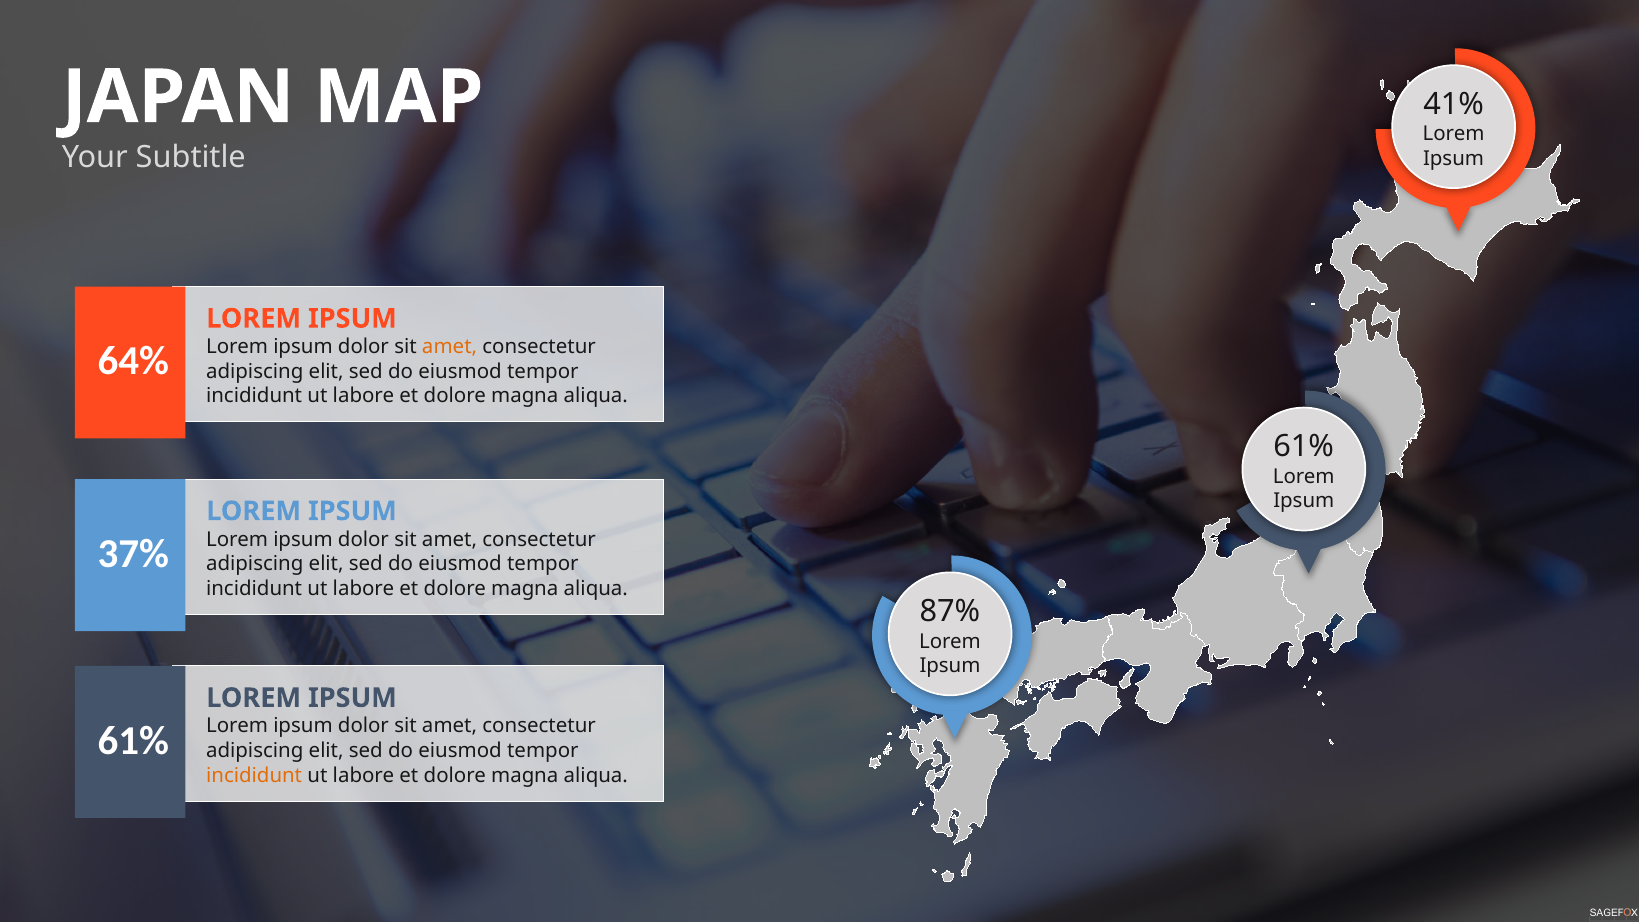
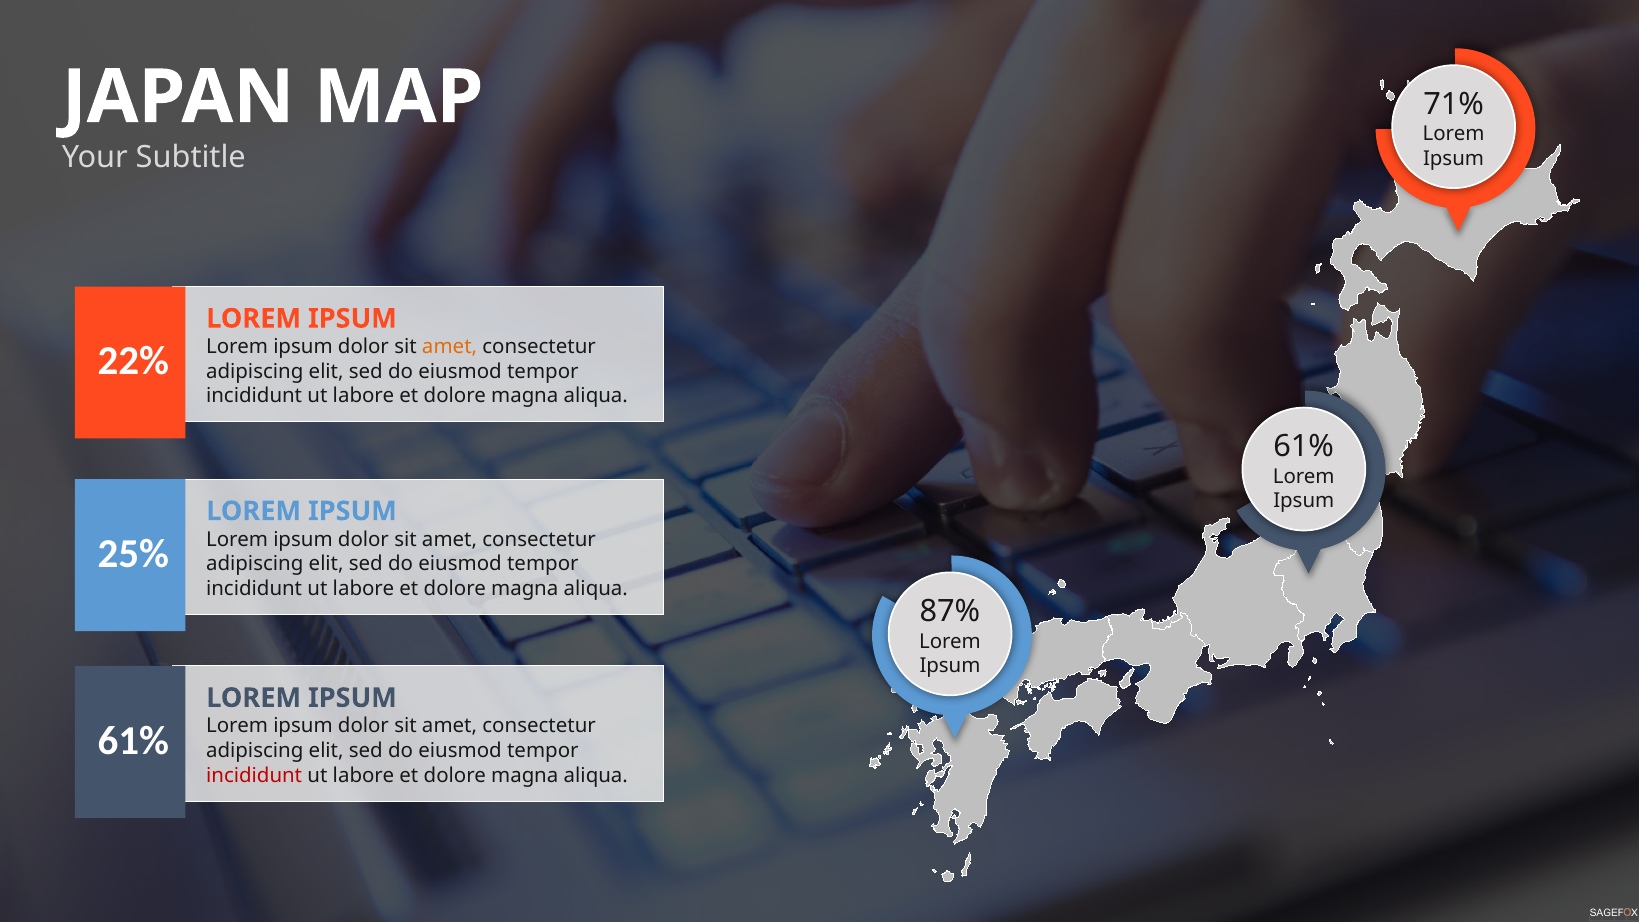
41%: 41% -> 71% (1454, 104)
64%: 64% -> 22% (133, 361)
37%: 37% -> 25% (133, 554)
incididunt colour: orange -> red (254, 775)
